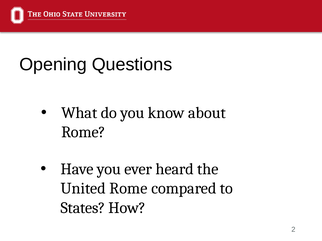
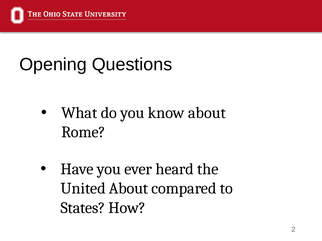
United Rome: Rome -> About (129, 189)
